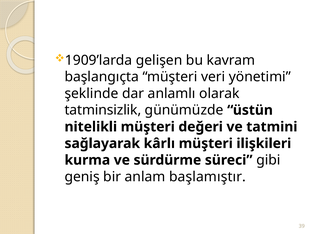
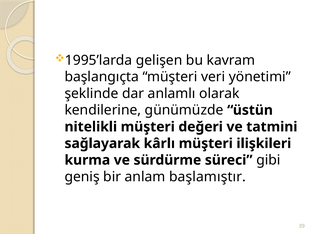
1909’larda: 1909’larda -> 1995’larda (99, 60)
tatminsizlik: tatminsizlik -> kendilerine (103, 110)
